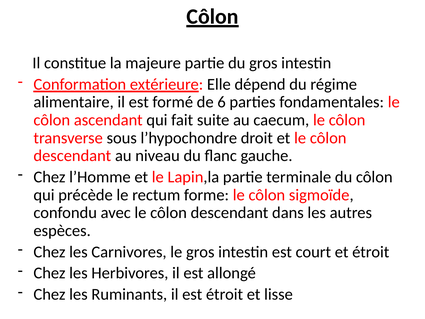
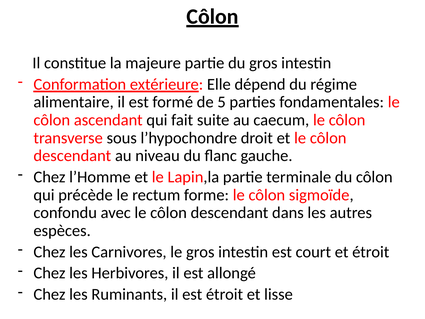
6: 6 -> 5 (222, 102)
